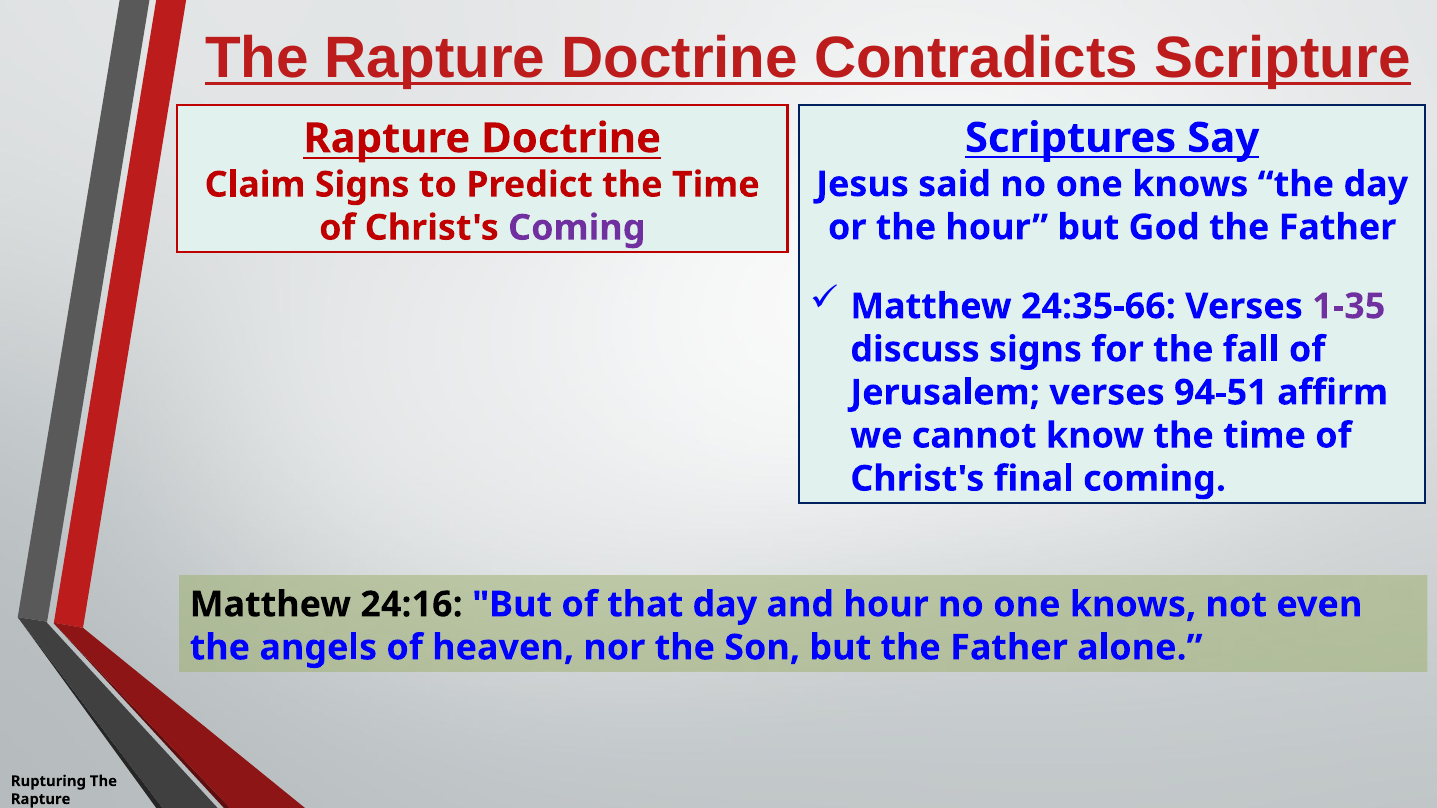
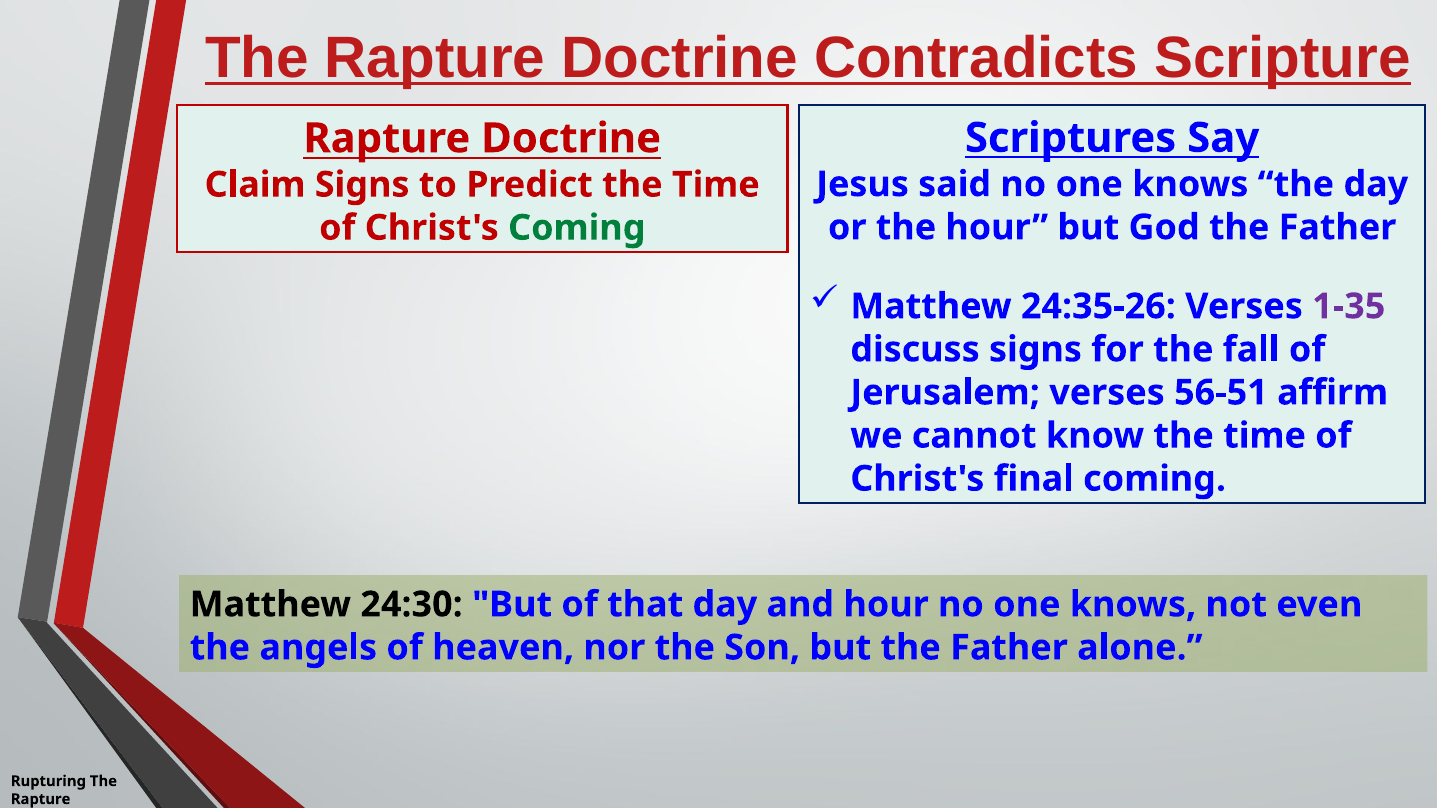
Coming colour: purple -> green (577, 228)
24:35-66: 24:35-66 -> 24:35-26 (1098, 307)
94-51: 94-51 -> 56-51 (1221, 393)
24:16: 24:16 -> 24:30 (412, 605)
